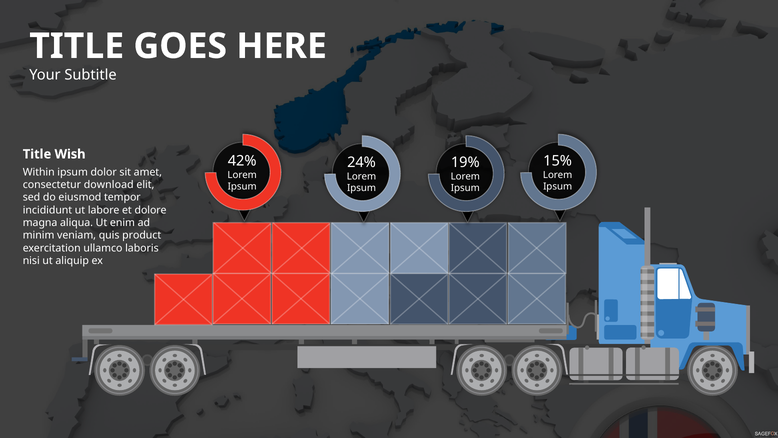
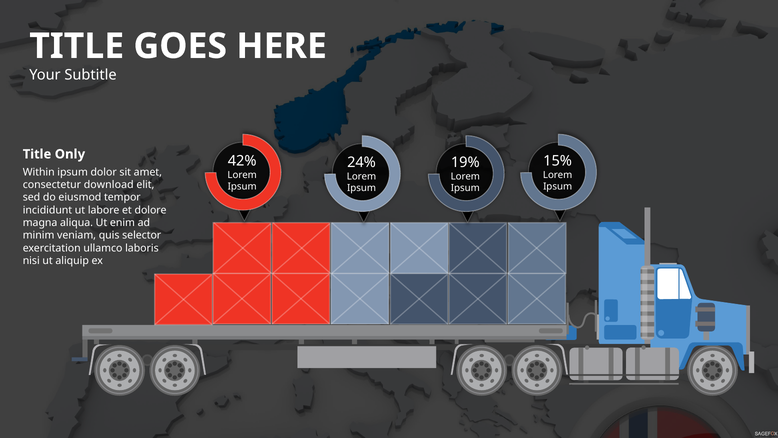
Wish: Wish -> Only (70, 154)
product: product -> selector (142, 235)
